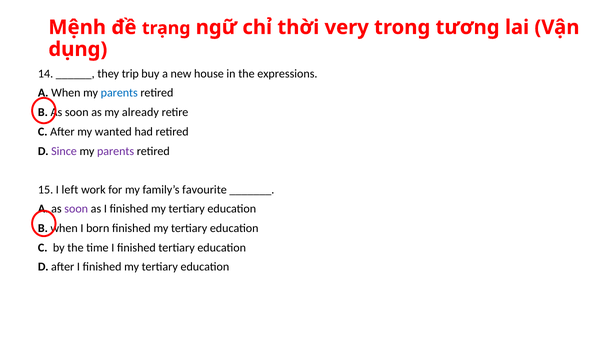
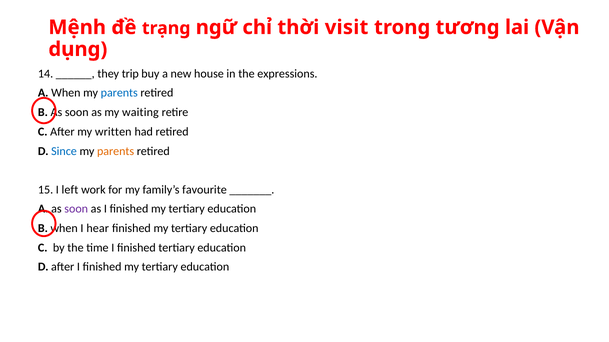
very: very -> visit (347, 27)
already: already -> waiting (140, 113)
wanted: wanted -> written (113, 132)
Since colour: purple -> blue (64, 151)
parents colour: purple -> orange (116, 151)
born: born -> hear (98, 229)
